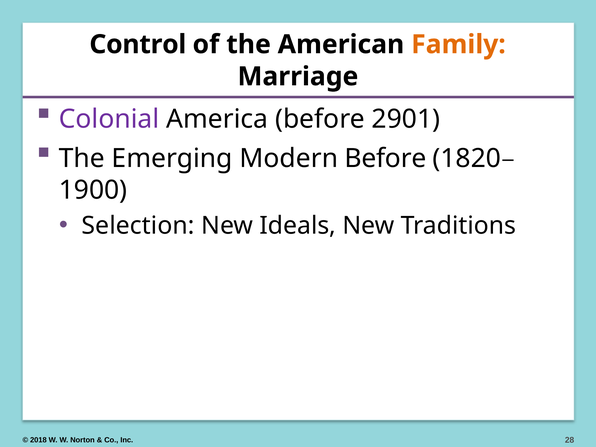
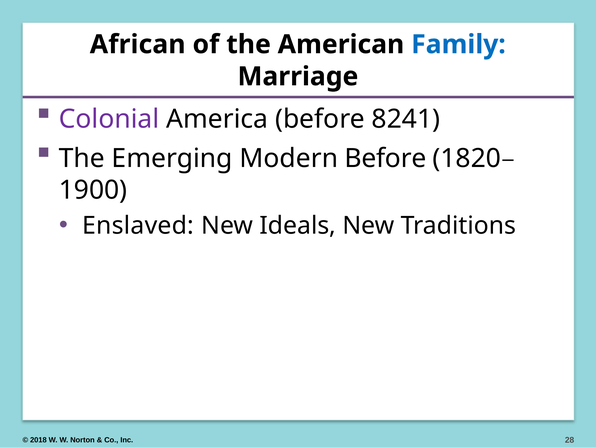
Control: Control -> African (138, 44)
Family colour: orange -> blue (458, 44)
2901: 2901 -> 8241 (406, 119)
Selection: Selection -> Enslaved (138, 226)
